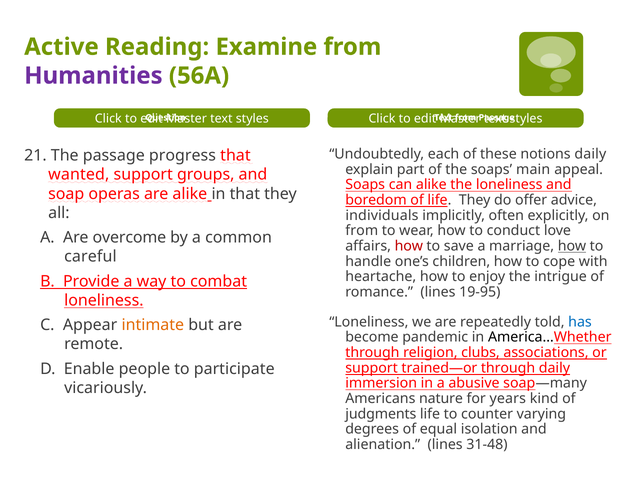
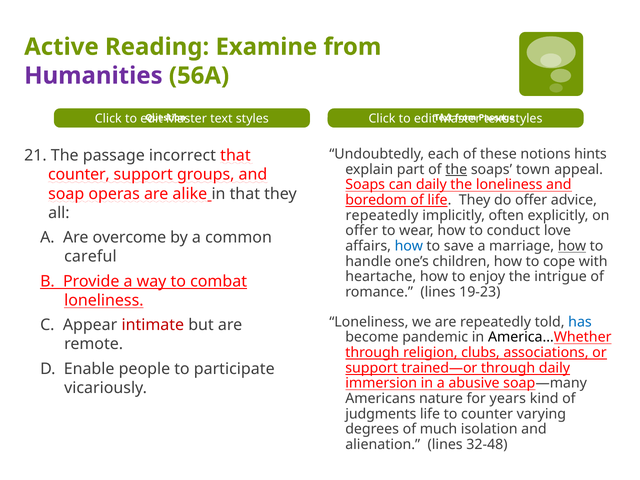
notions daily: daily -> hints (590, 154)
progress: progress -> incorrect (182, 155)
the underline: none -> present (456, 169)
main: main -> town (533, 169)
wanted: wanted -> counter (79, 175)
can alike: alike -> daily (431, 185)
individuals: individuals -> repeatedly (382, 215)
from: from -> offer (362, 231)
how colour: red -> blue (409, 246)
19-95: 19-95 -> 19-23 (480, 292)
intimate colour: orange -> red (153, 325)
equal: equal -> much (439, 429)
31-48: 31-48 -> 32-48 (487, 445)
